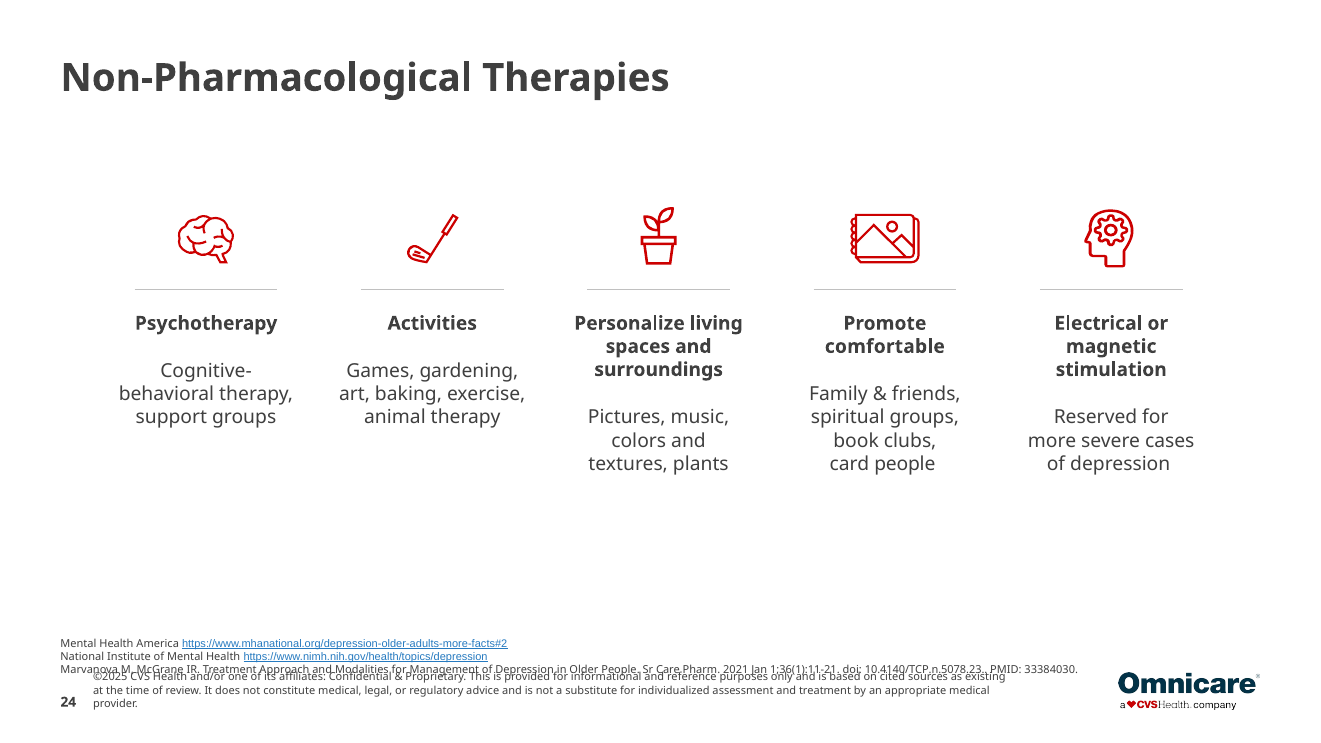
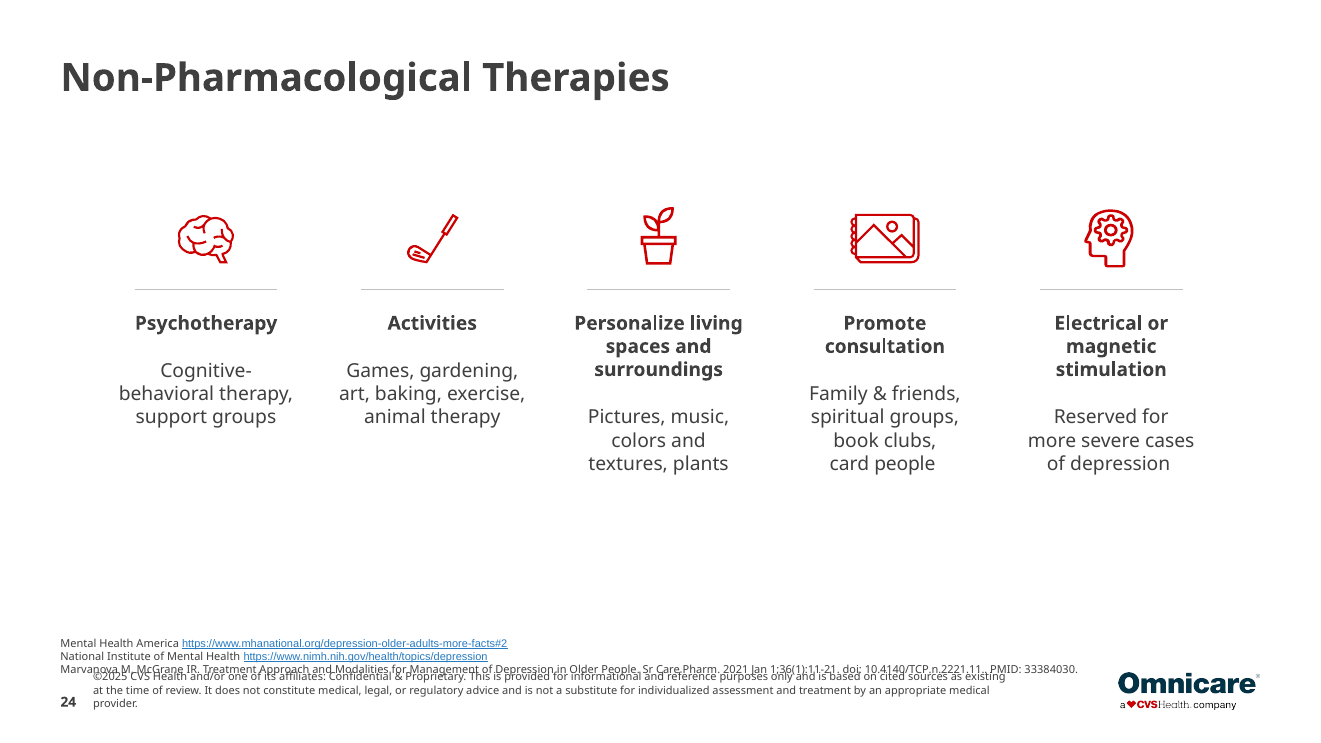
comfortable: comfortable -> consultation (885, 347)
10.4140/TCP.n.5078.23: 10.4140/TCP.n.5078.23 -> 10.4140/TCP.n.2221.11 (926, 670)
